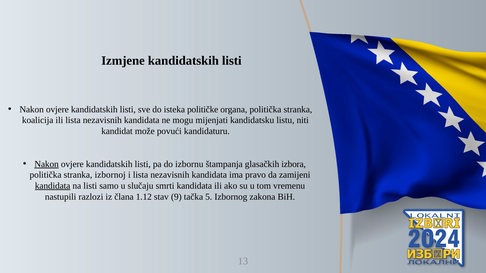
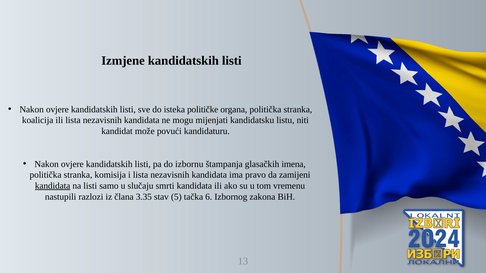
Nakon underline: present -> none (47, 164)
izbora: izbora -> imena (294, 164)
izbornoj: izbornoj -> komisija (110, 175)
1.12: 1.12 -> 3.35 (144, 197)
9: 9 -> 5 (176, 197)
5: 5 -> 6 (209, 197)
